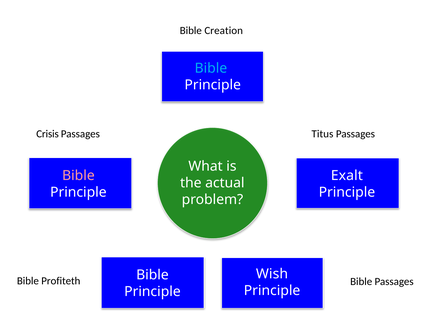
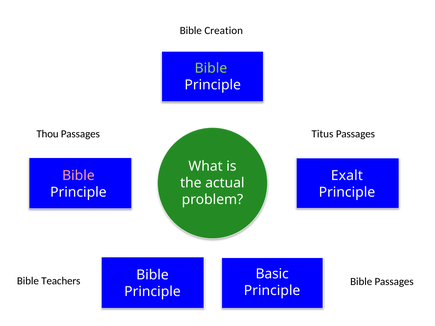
Bible colour: light blue -> light green (211, 68)
Crisis: Crisis -> Thou (48, 134)
Wish: Wish -> Basic (272, 274)
Profiteth: Profiteth -> Teachers (61, 281)
